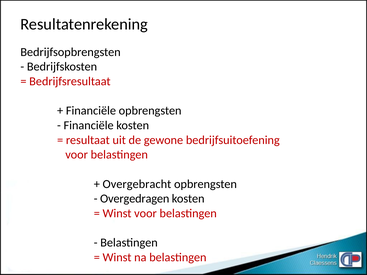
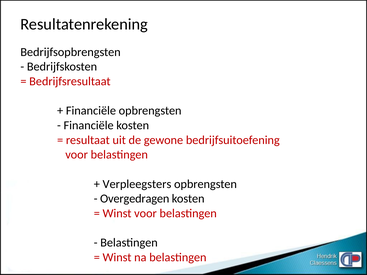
Overgebracht: Overgebracht -> Verpleegsters (137, 184)
